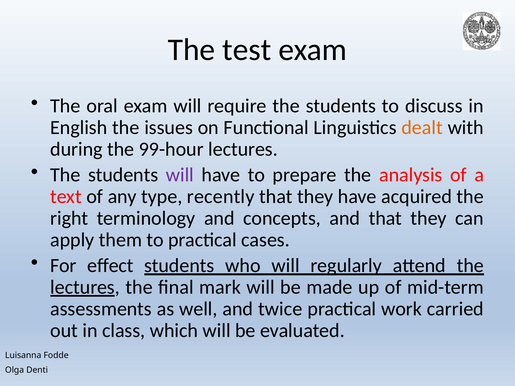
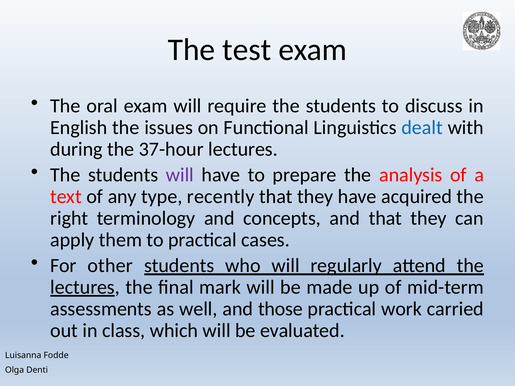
dealt colour: orange -> blue (422, 128)
99-hour: 99-hour -> 37-hour (171, 149)
effect: effect -> other (110, 266)
twice: twice -> those (280, 309)
